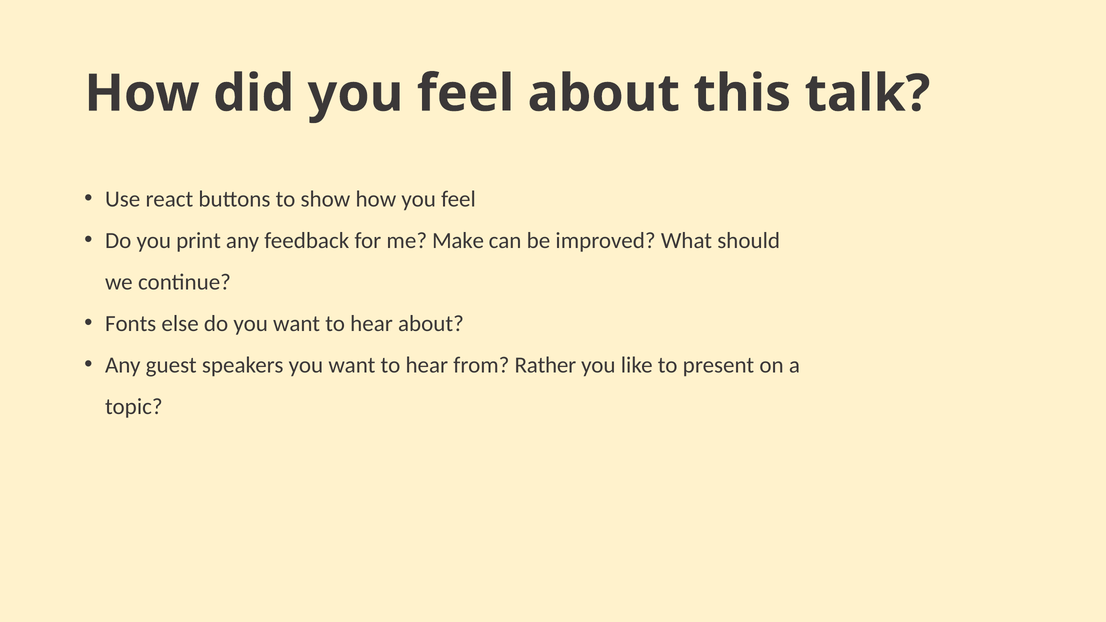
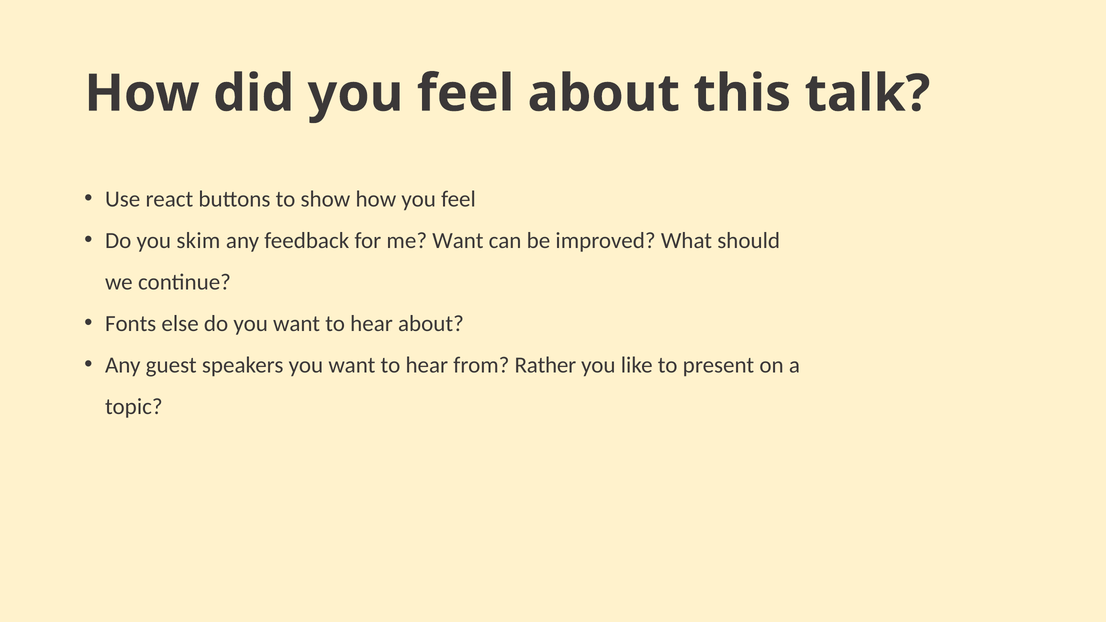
print: print -> skim (198, 241)
me Make: Make -> Want (458, 241)
